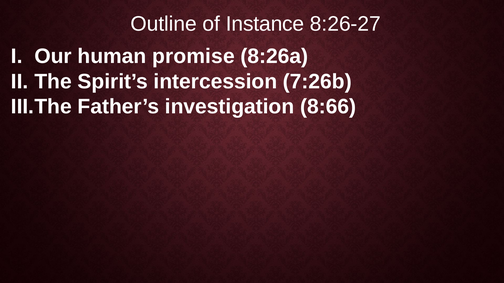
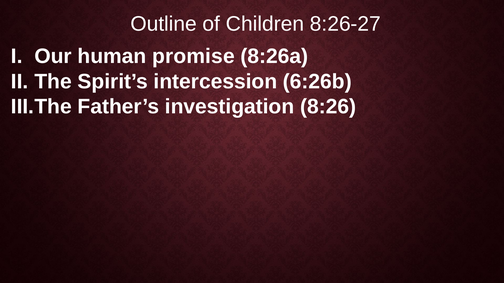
Instance: Instance -> Children (265, 24)
7:26b: 7:26b -> 6:26b (317, 82)
8:66: 8:66 -> 8:26 (328, 107)
